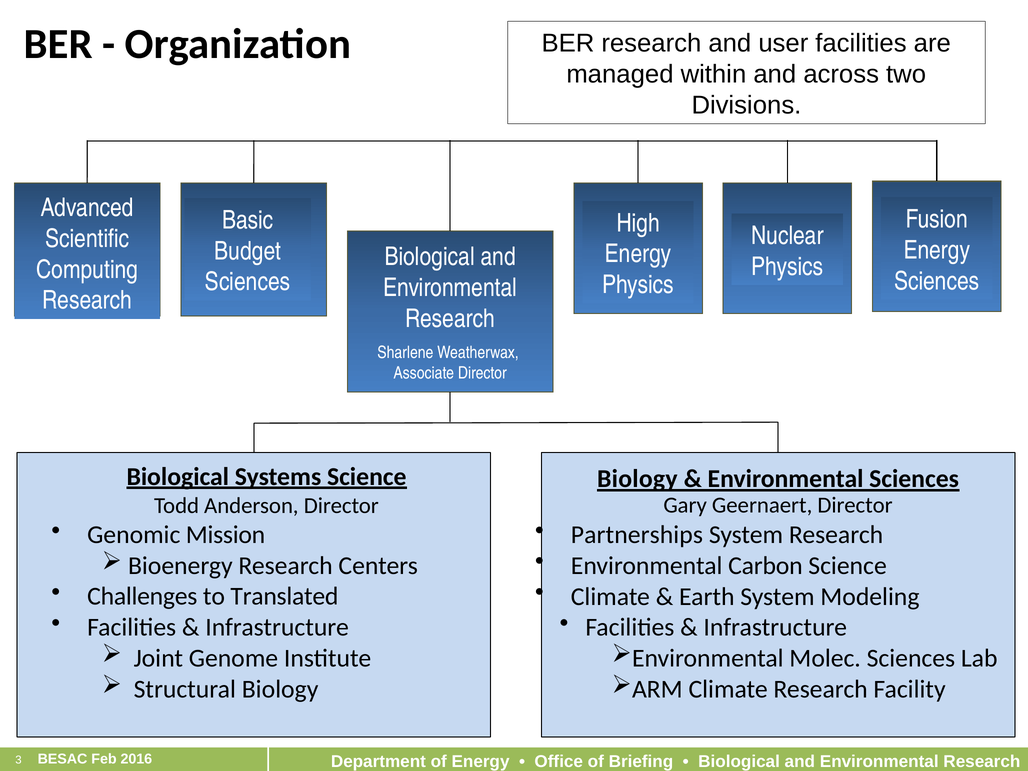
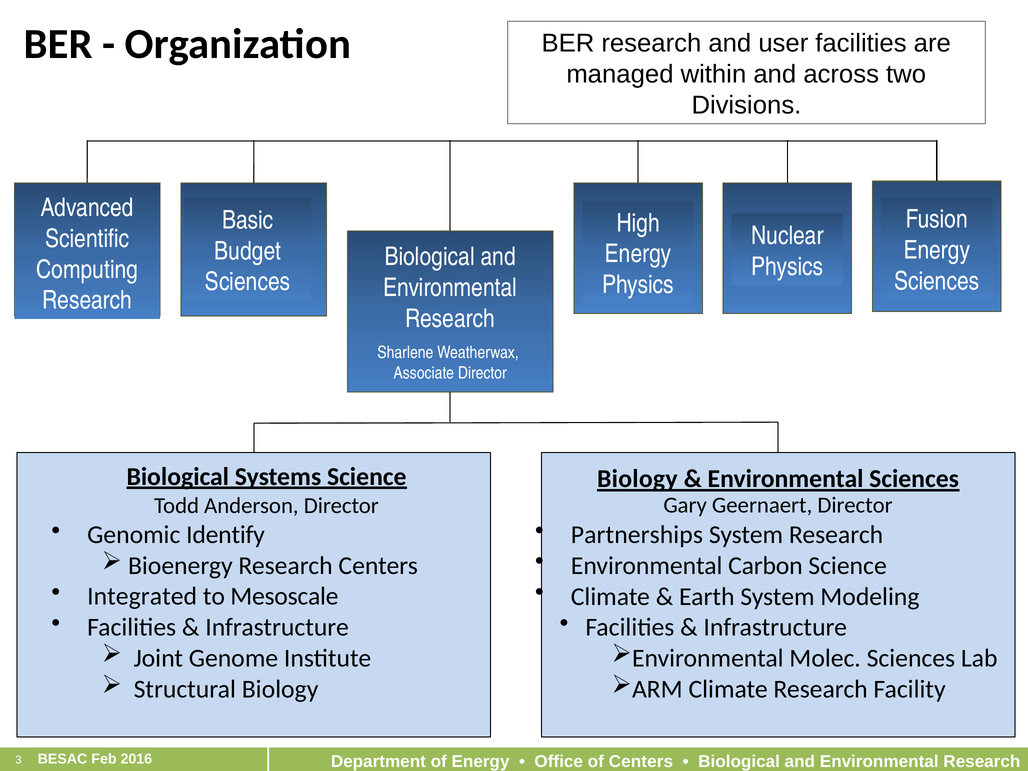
Mission: Mission -> Identify (225, 535)
Challenges: Challenges -> Integrated (142, 597)
Translated: Translated -> Mesoscale (284, 597)
Briefing: Briefing -> Centers (641, 762)
